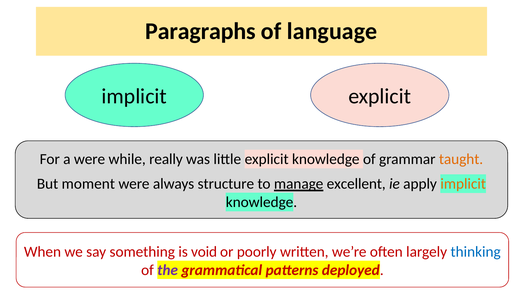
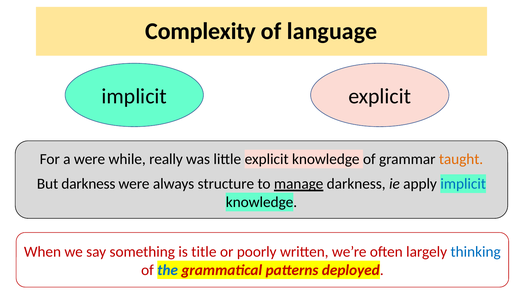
Paragraphs: Paragraphs -> Complexity (201, 31)
But moment: moment -> darkness (88, 184)
manage excellent: excellent -> darkness (356, 184)
implicit colour: orange -> blue (463, 184)
void: void -> title (204, 252)
the colour: purple -> blue (168, 270)
